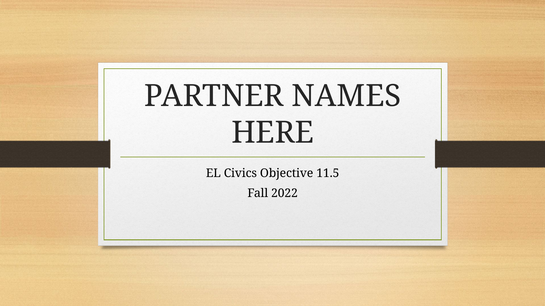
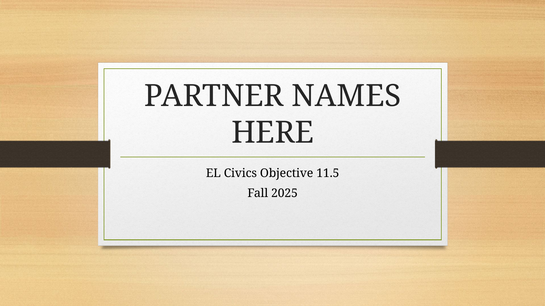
2022: 2022 -> 2025 (284, 194)
